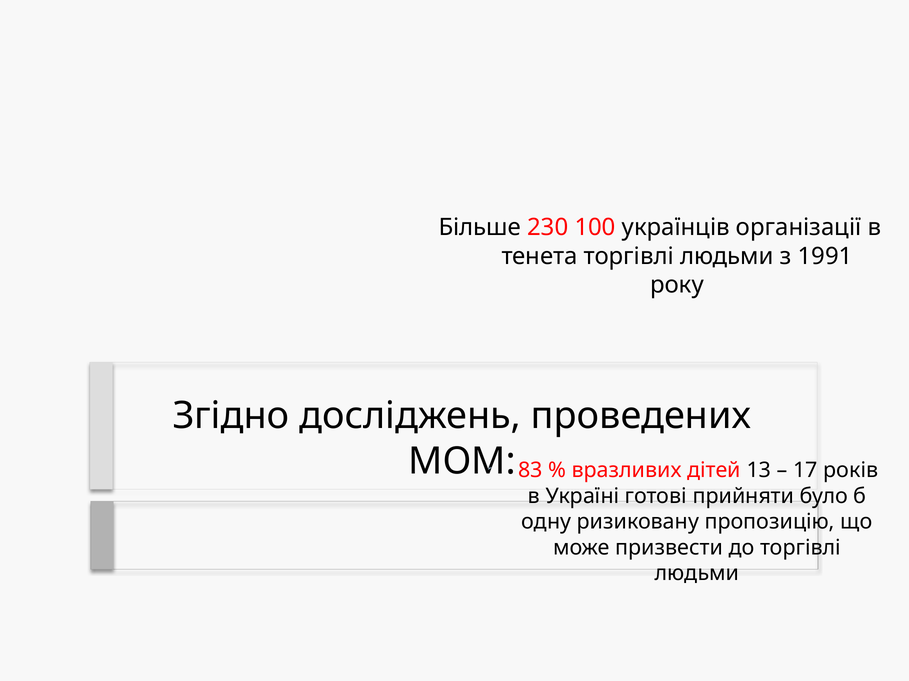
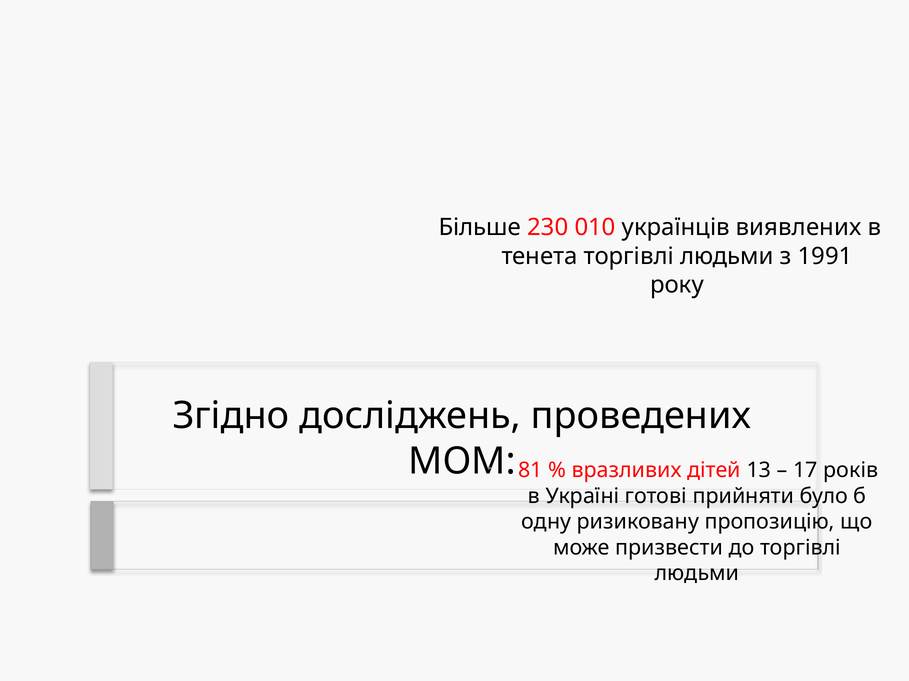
100: 100 -> 010 (595, 228)
організації: організації -> виявлених (799, 228)
83: 83 -> 81 (530, 471)
